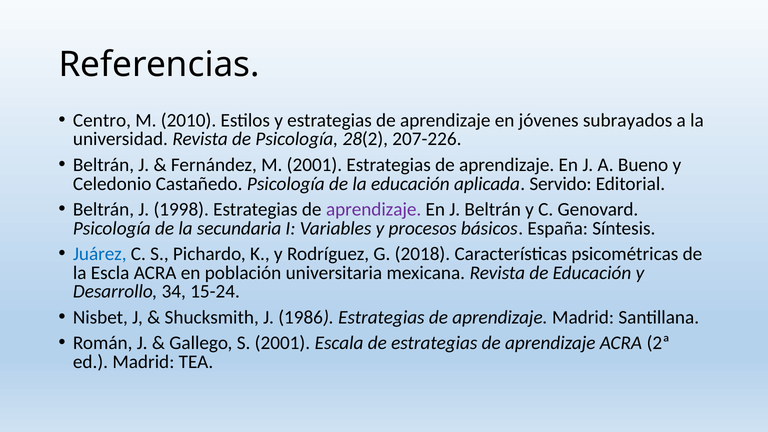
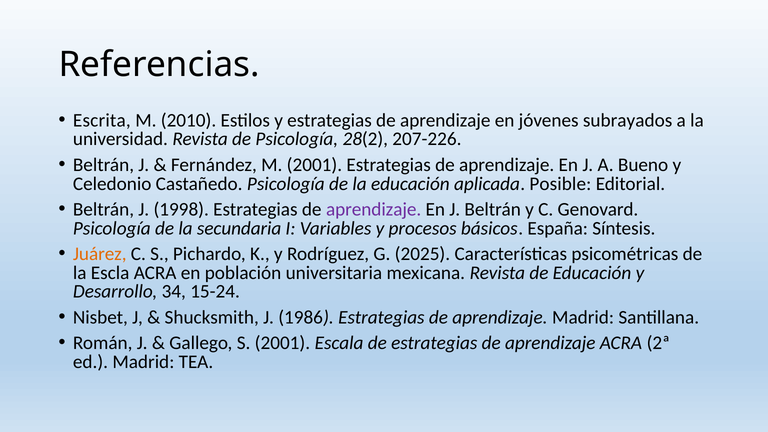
Centro: Centro -> Escrita (102, 120)
Servido: Servido -> Posible (560, 184)
Juárez colour: blue -> orange (100, 254)
2018: 2018 -> 2025 (422, 254)
